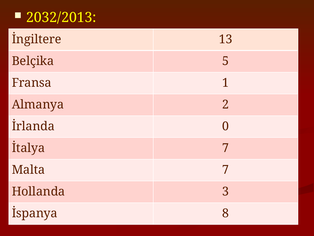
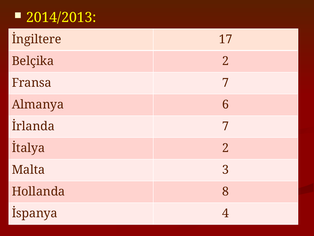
2032/2013: 2032/2013 -> 2014/2013 (61, 17)
13: 13 -> 17 (226, 39)
Belçika 5: 5 -> 2 (226, 61)
Fransa 1: 1 -> 7 (226, 83)
2: 2 -> 6 (226, 104)
İrlanda 0: 0 -> 7 (226, 126)
İtalya 7: 7 -> 2 (226, 148)
Malta 7: 7 -> 3 (226, 169)
3: 3 -> 8 (226, 191)
8: 8 -> 4 (226, 213)
